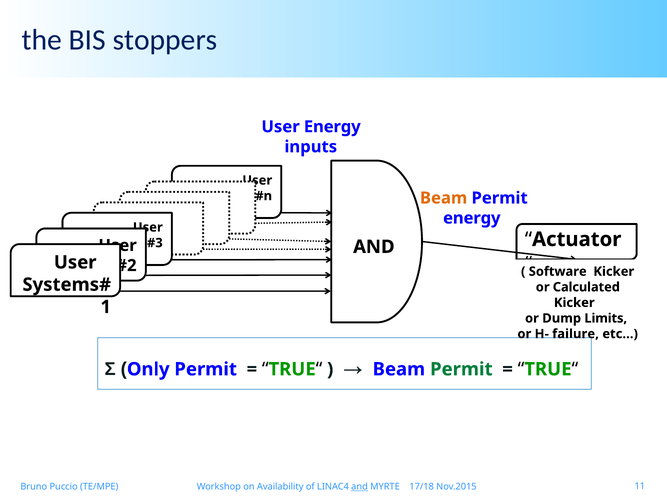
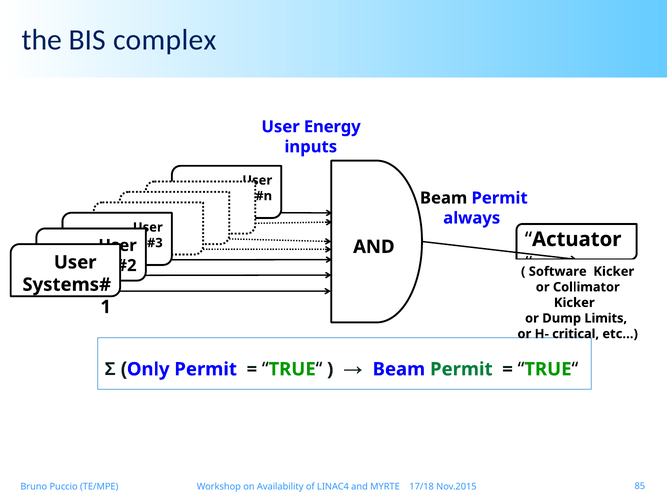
stoppers: stoppers -> complex (165, 40)
Beam colour: orange -> black (444, 198)
energy: energy -> always (472, 218)
Calculated: Calculated -> Collimator (586, 287)
failure: failure -> critical (576, 333)
and underline: present -> none (360, 486)
11: 11 -> 85 (640, 485)
